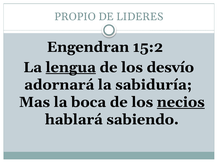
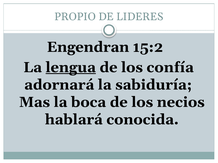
desvío: desvío -> confía (170, 68)
necios underline: present -> none (181, 102)
sabiendo: sabiendo -> conocida (143, 120)
